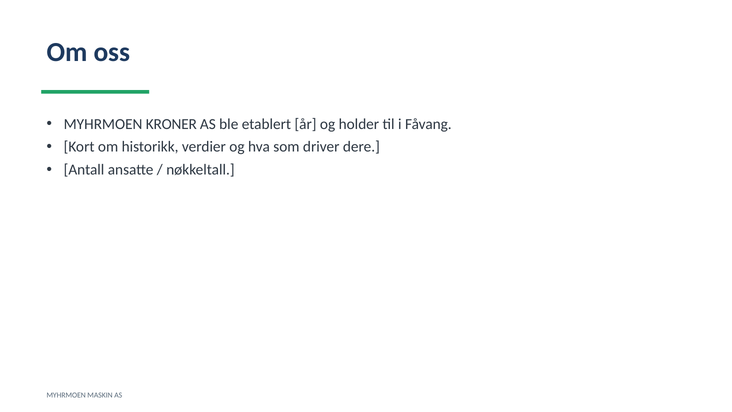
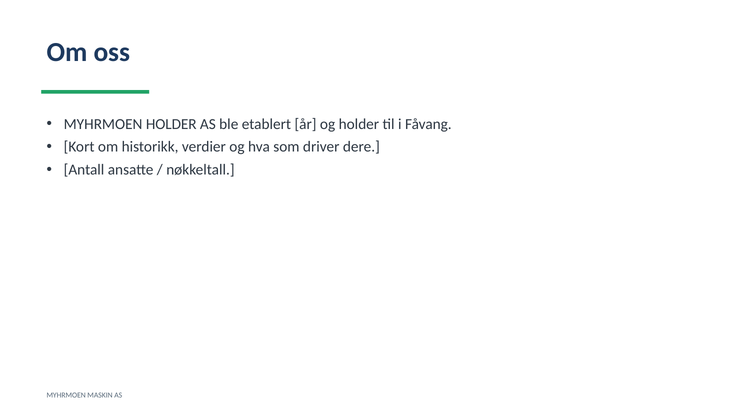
MYHRMOEN KRONER: KRONER -> HOLDER (171, 124)
